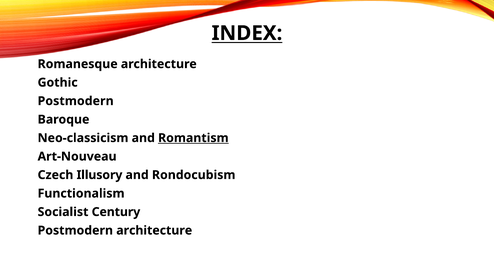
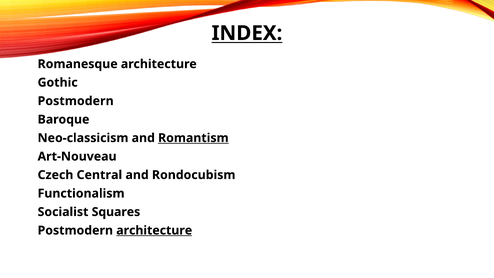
Illusory: Illusory -> Central (99, 175)
Century: Century -> Squares (116, 212)
architecture underline: none -> present (154, 230)
